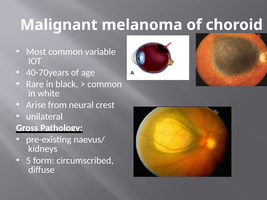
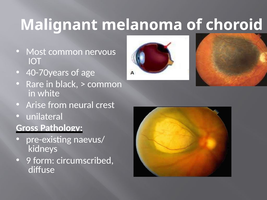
variable: variable -> nervous (100, 52)
5: 5 -> 9 (28, 161)
